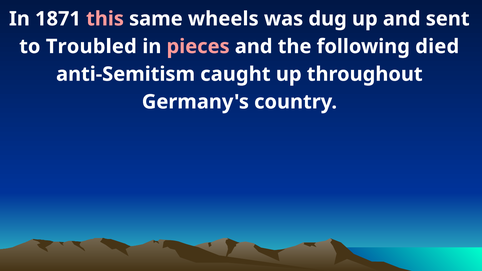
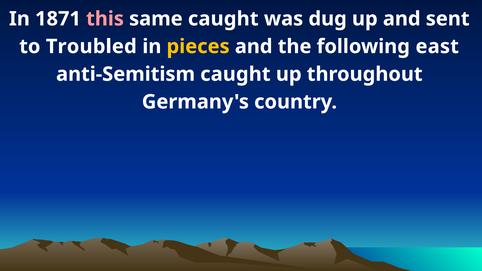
same wheels: wheels -> caught (223, 19)
pieces colour: pink -> yellow (198, 47)
died: died -> east (437, 47)
